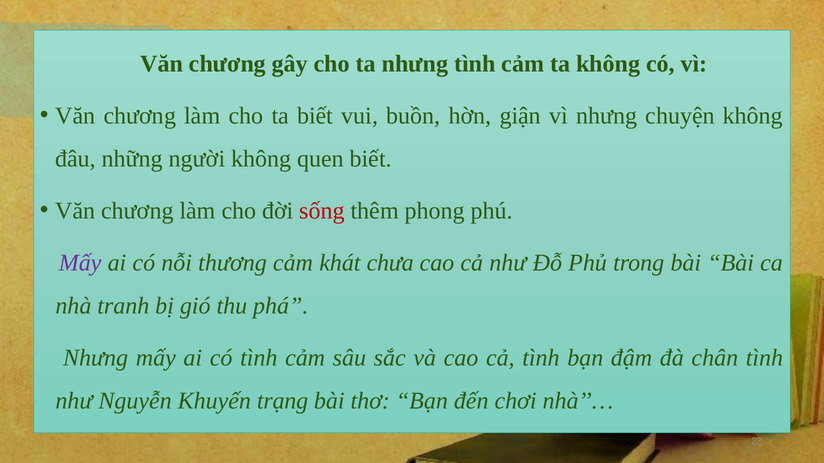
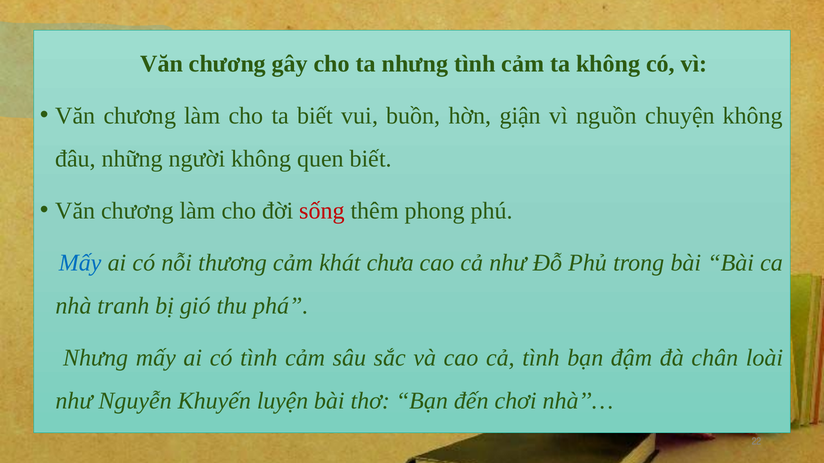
vì nhưng: nhưng -> nguồn (607, 116)
Mấy colour: purple -> blue (80, 263)
chân tình: tình -> loài (764, 358)
trạng: trạng -> luyện (283, 401)
